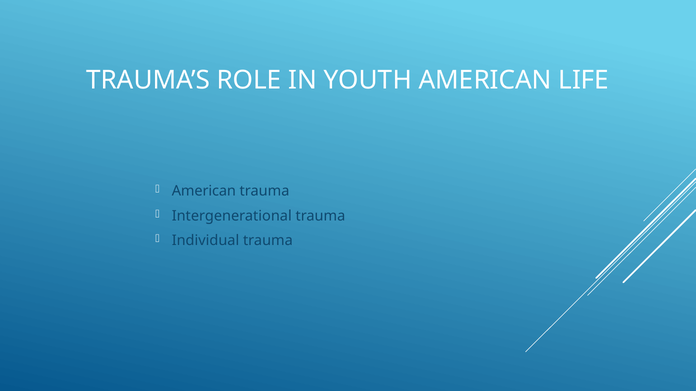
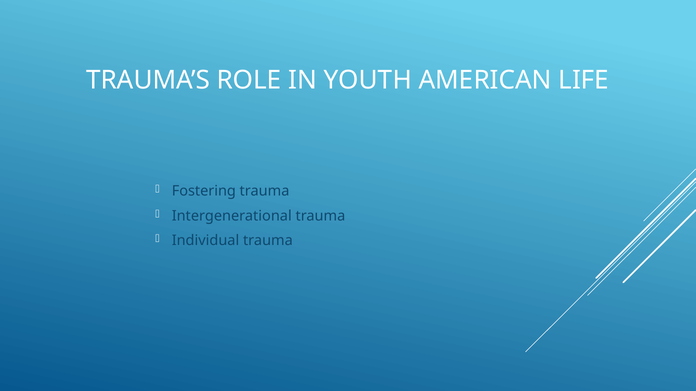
American: American -> Fostering (204, 191)
